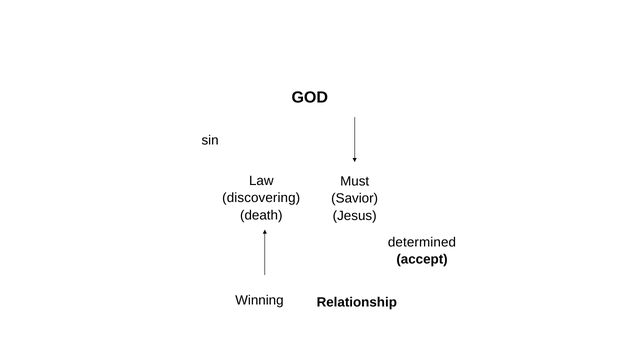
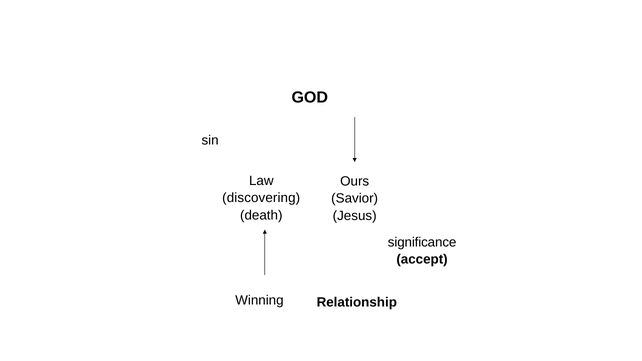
Must: Must -> Ours (355, 181)
determined: determined -> significance (422, 242)
